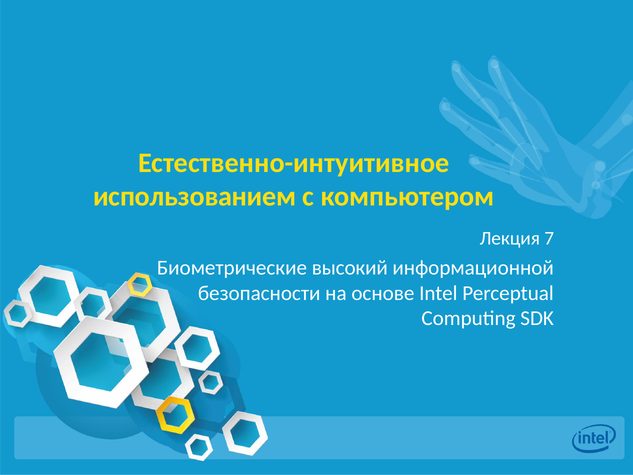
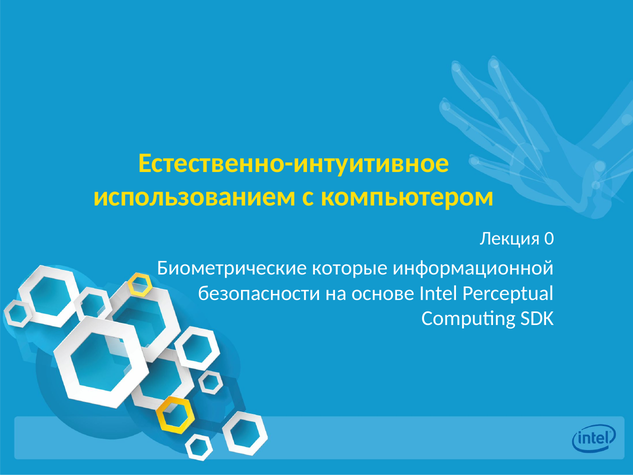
7: 7 -> 0 (549, 238)
высокий: высокий -> которые (350, 268)
